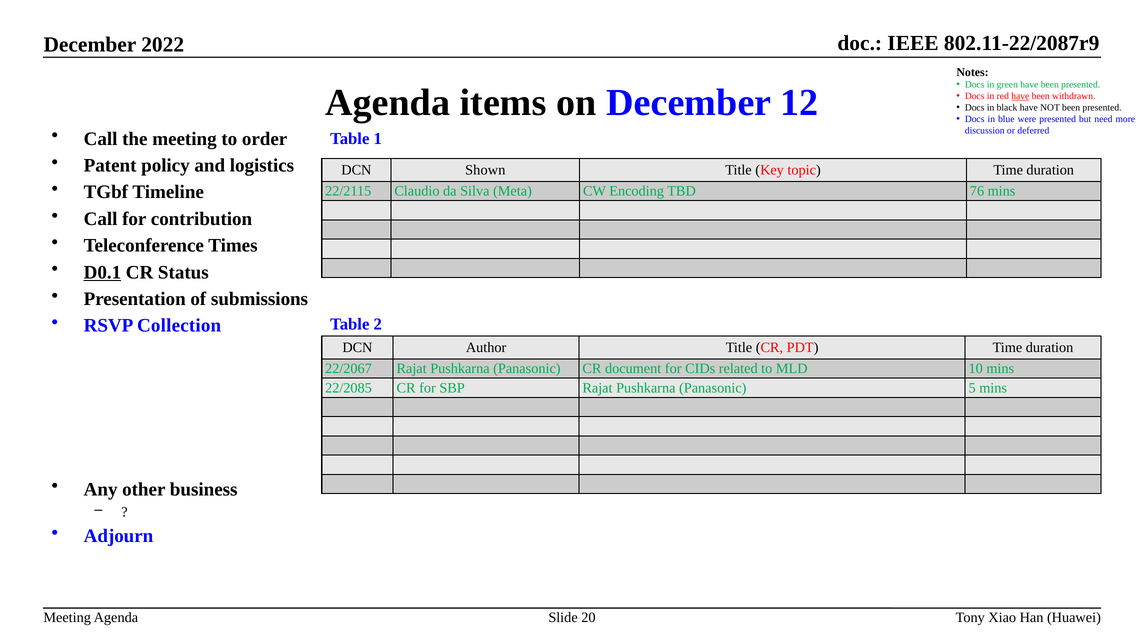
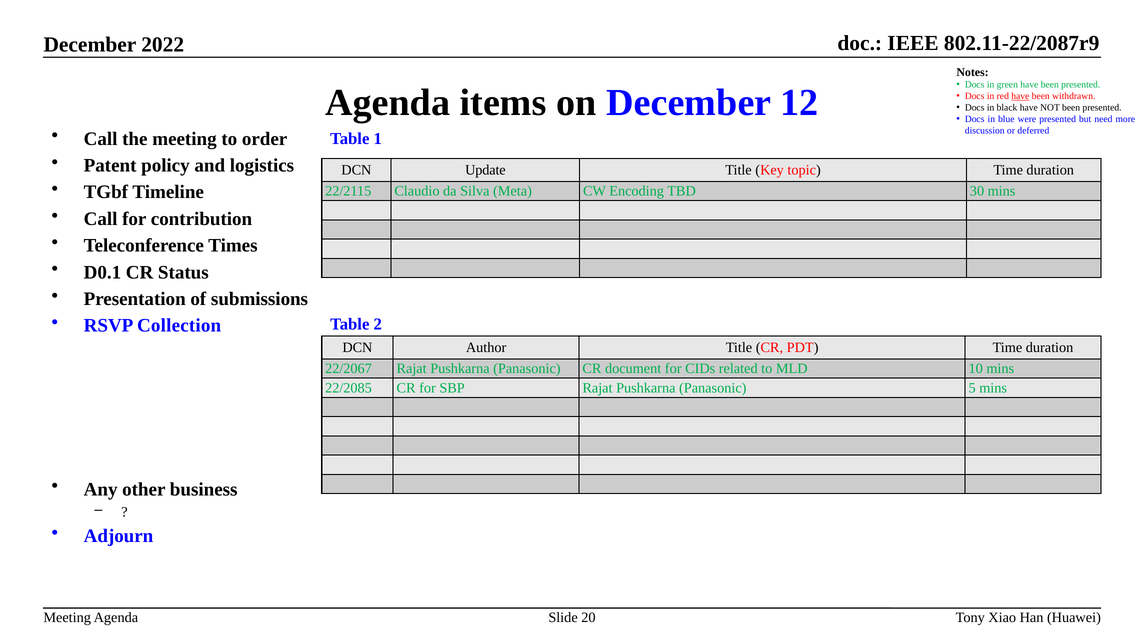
Shown: Shown -> Update (485, 170)
76: 76 -> 30 (977, 191)
D0.1 underline: present -> none (102, 272)
